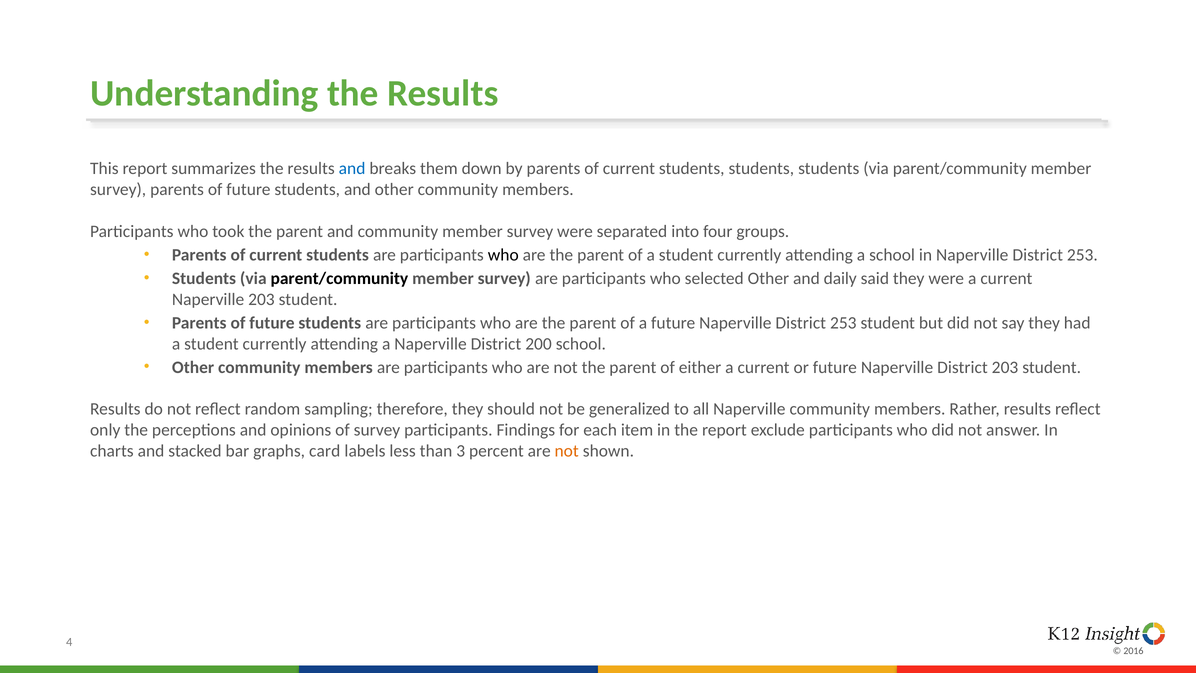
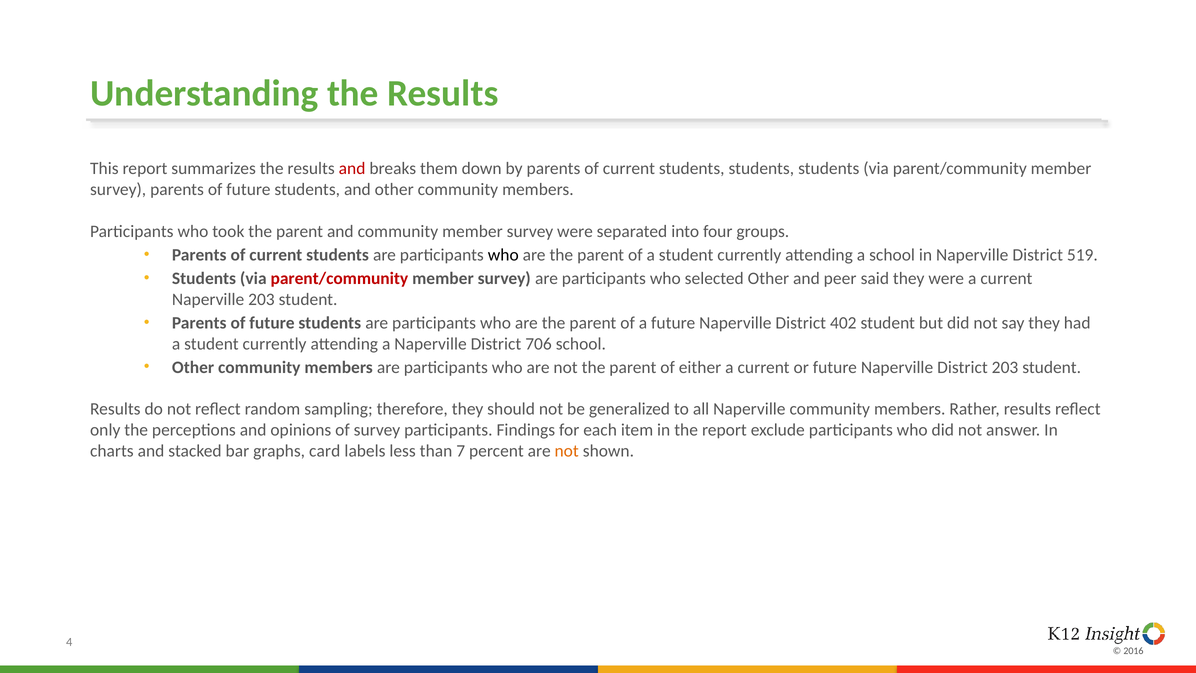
and colour: blue -> red (352, 169)
in Naperville District 253: 253 -> 519 (1082, 255)
parent/community colour: black -> red (339, 278)
daily: daily -> peer (840, 278)
future Naperville District 253: 253 -> 402 (843, 323)
200: 200 -> 706 (539, 344)
3: 3 -> 7 (461, 451)
